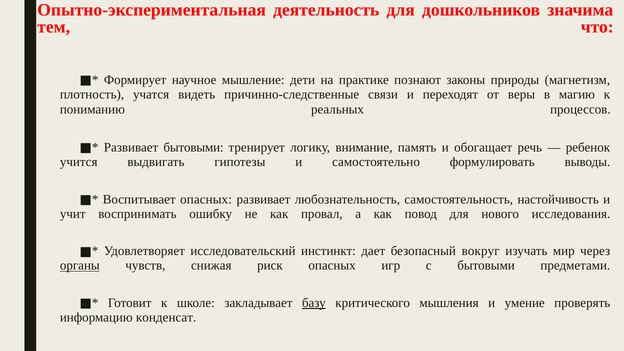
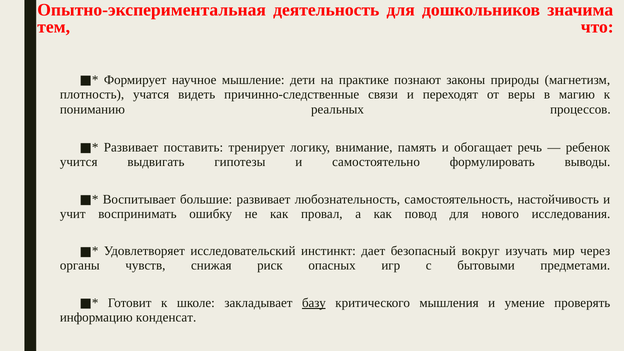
Развивает бытовыми: бытовыми -> поставить (193, 147)
Воспитывает опасных: опасных -> большие (206, 199)
органы underline: present -> none (80, 266)
